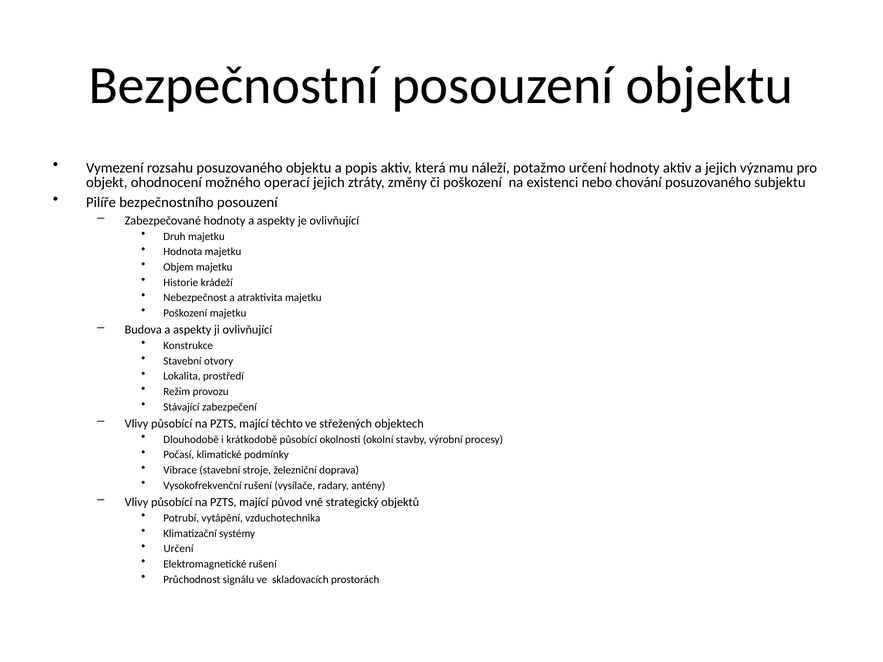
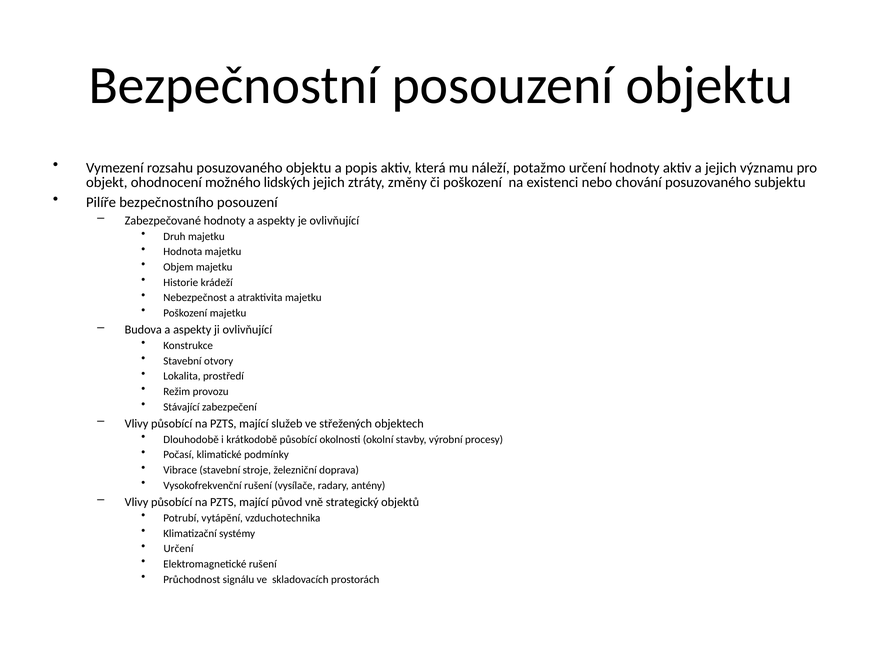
operací: operací -> lidských (287, 182)
těchto: těchto -> služeb (287, 424)
